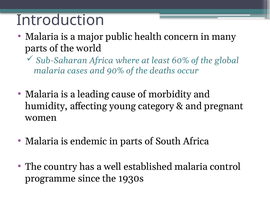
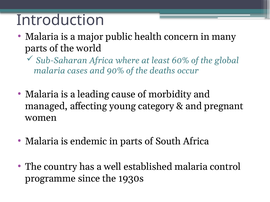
humidity: humidity -> managed (46, 106)
